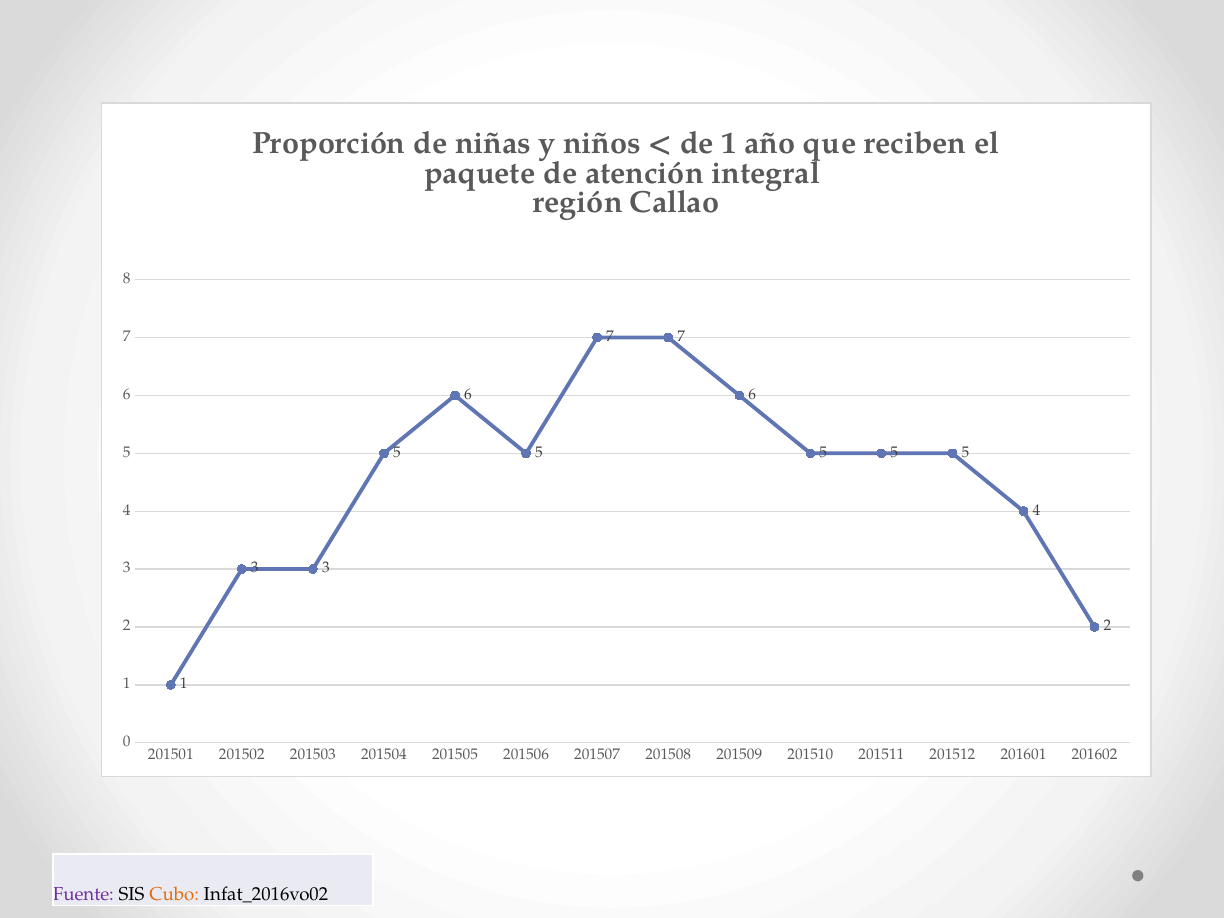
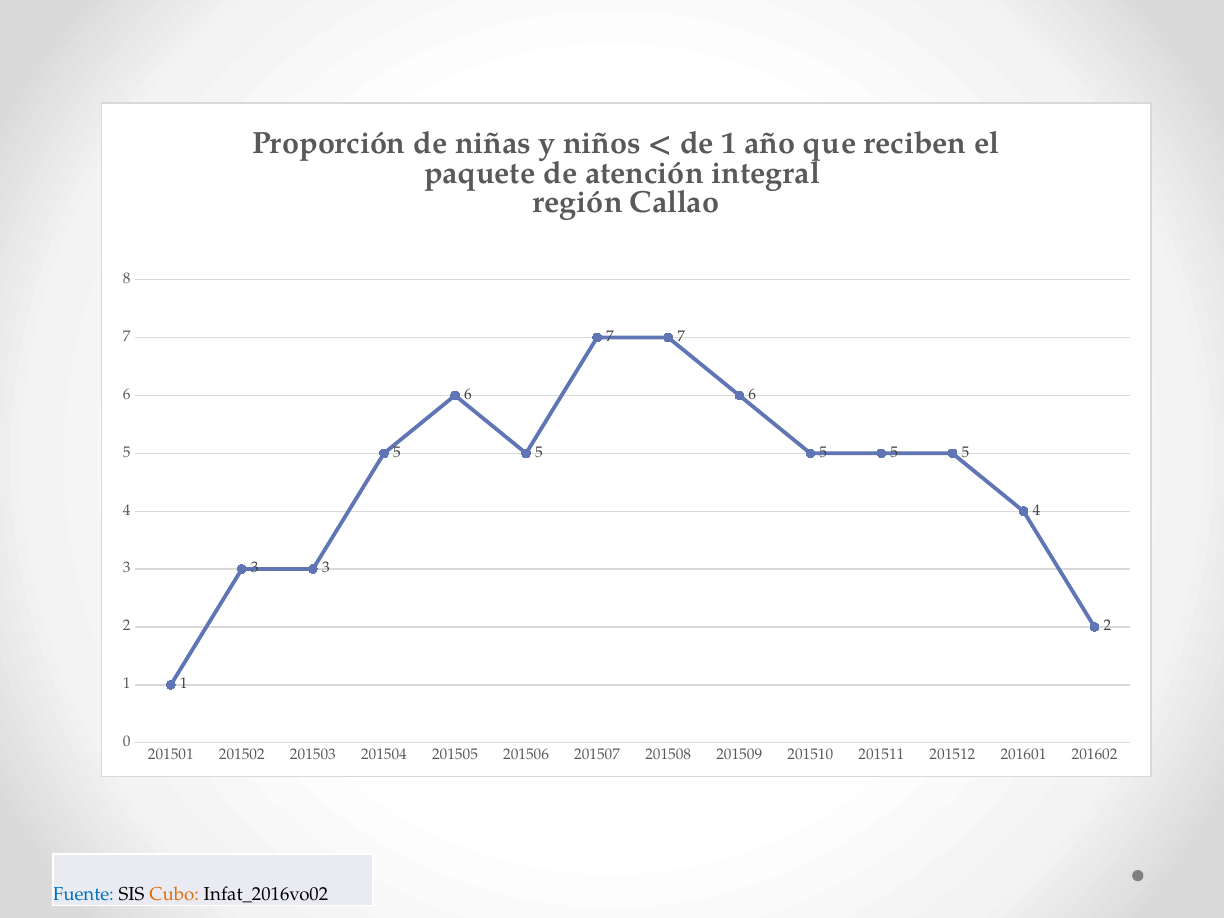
Fuente colour: purple -> blue (83, 894)
